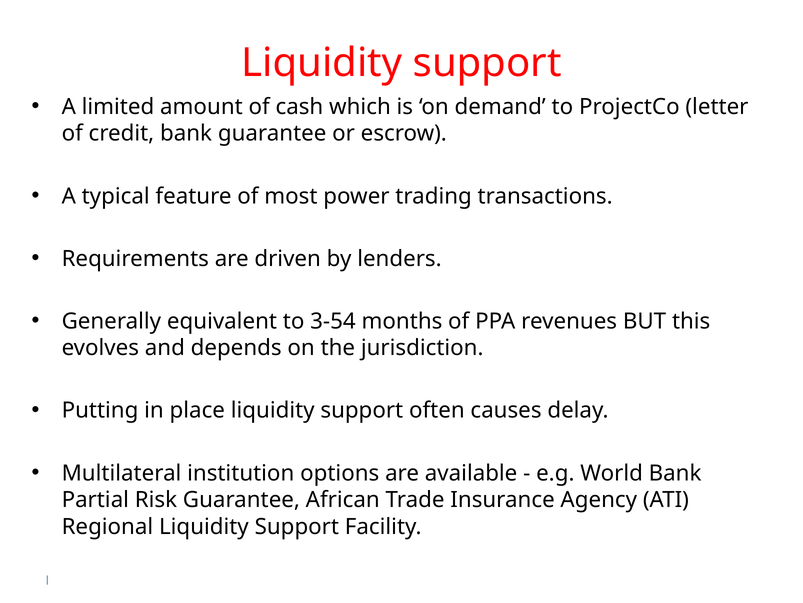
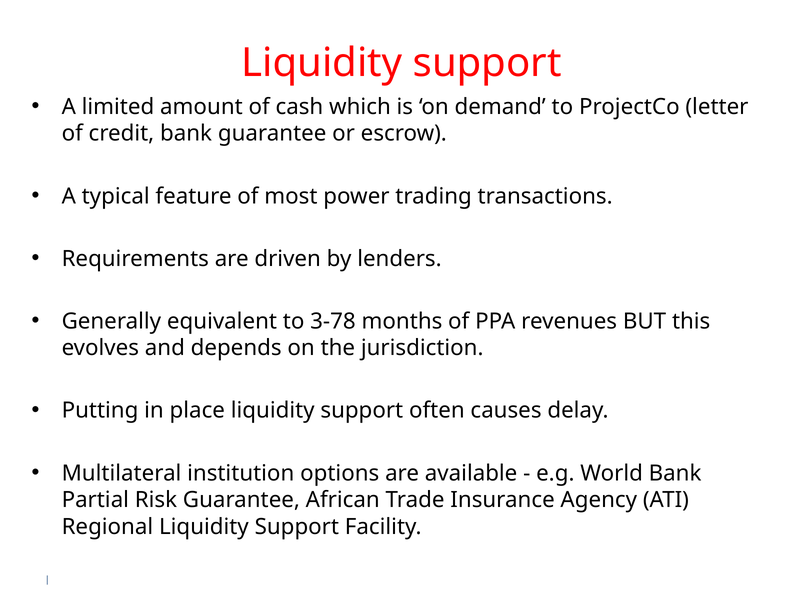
3-54: 3-54 -> 3-78 (333, 321)
